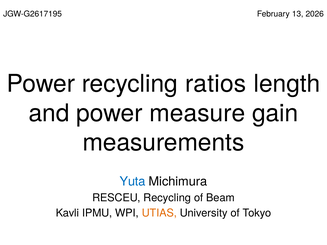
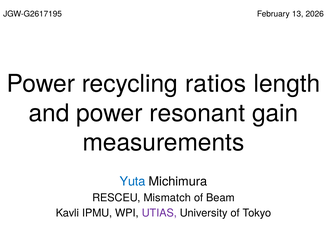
measure: measure -> resonant (197, 113)
RESCEU Recycling: Recycling -> Mismatch (167, 198)
UTIAS colour: orange -> purple (159, 213)
